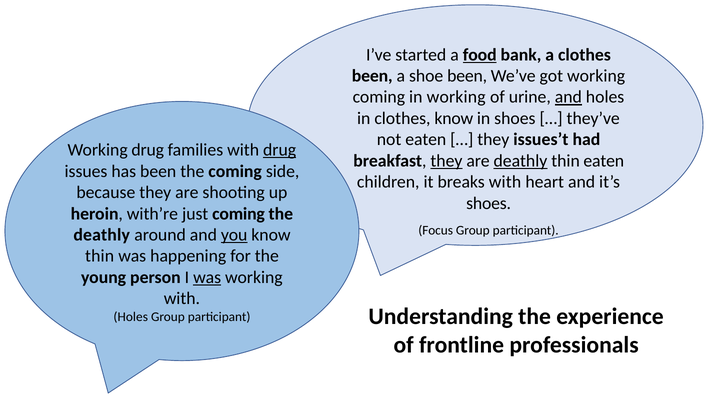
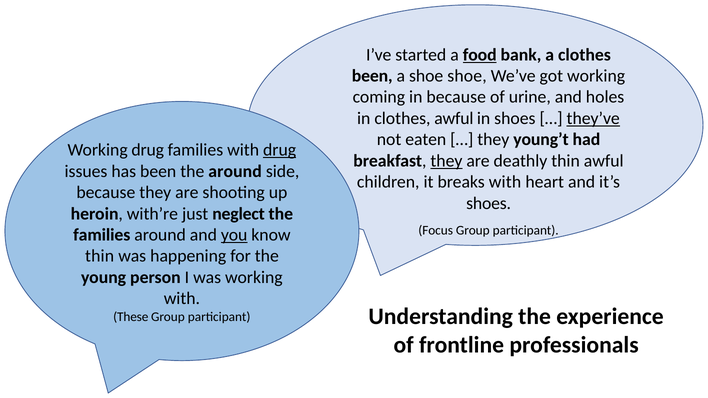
shoe been: been -> shoe (467, 76)
in working: working -> because (456, 97)
and underline: present -> none (568, 97)
clothes know: know -> awful (454, 118)
they’ve underline: none -> present (593, 118)
issues’t: issues’t -> young’t (541, 140)
deathly underline: present -> none (520, 161)
thin eaten: eaten -> awful (604, 161)
the coming: coming -> around (235, 171)
just coming: coming -> neglect (239, 214)
deathly: deathly -> families (102, 235)
was underline: present -> none (207, 278)
Holes: Holes -> These (131, 317)
